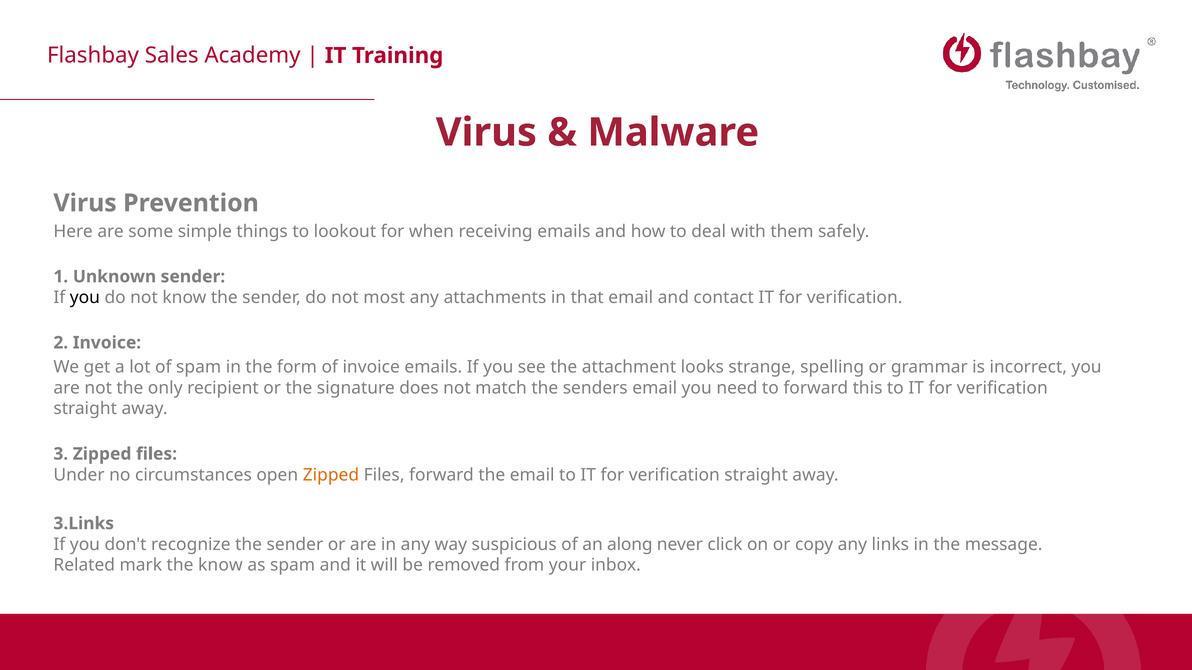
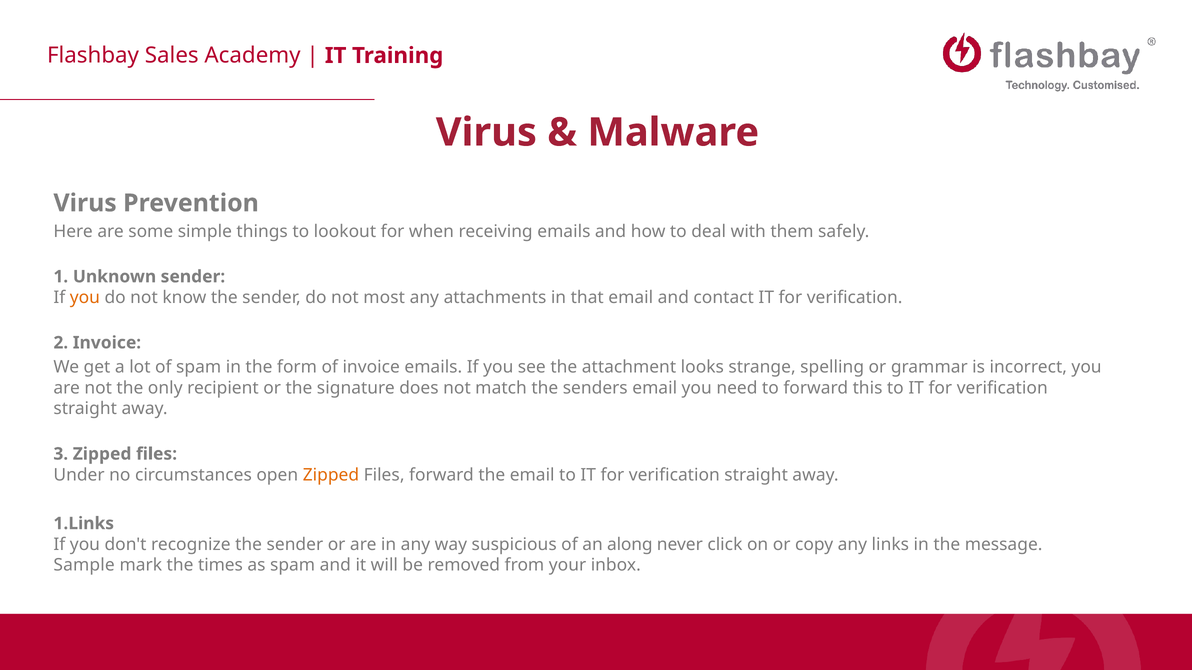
you colour: black -> orange (85, 298)
3.Links: 3.Links -> 1.Links (84, 524)
Related: Related -> Sample (84, 566)
the know: know -> times (220, 566)
